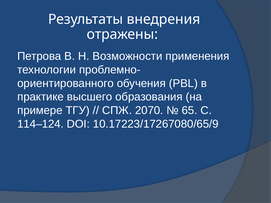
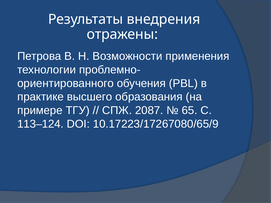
2070: 2070 -> 2087 (149, 111)
114–124: 114–124 -> 113–124 (40, 124)
